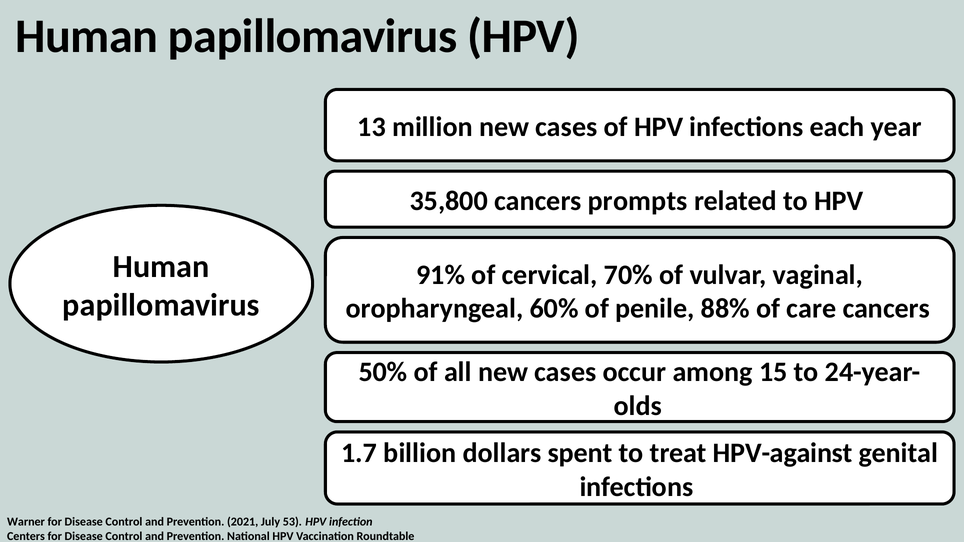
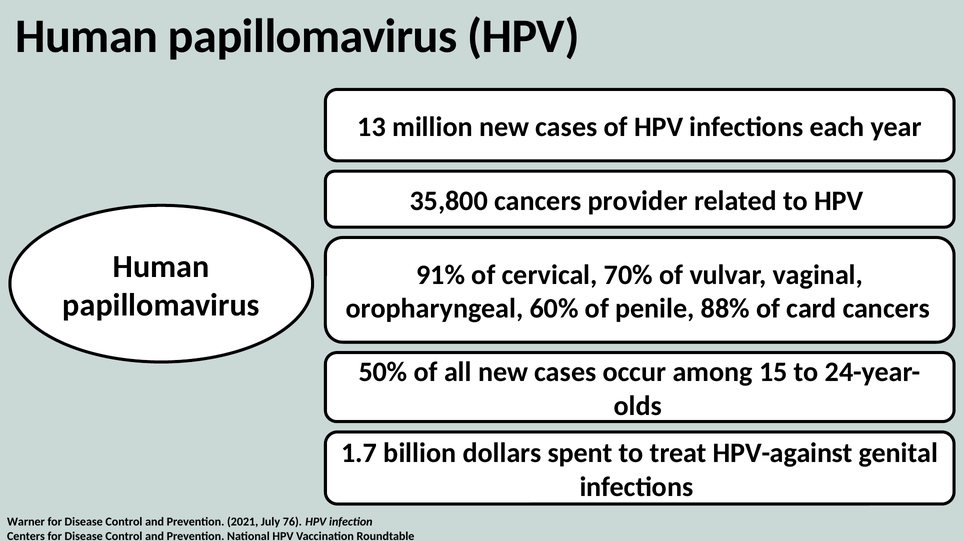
prompts: prompts -> provider (638, 201)
care: care -> card (811, 309)
53: 53 -> 76 (292, 522)
